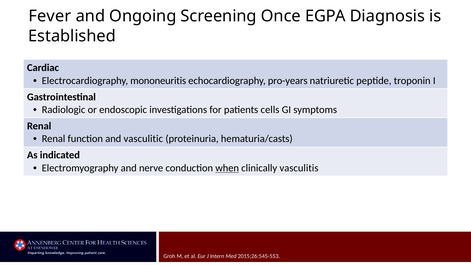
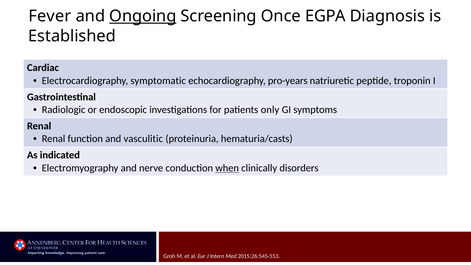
Ongoing underline: none -> present (143, 16)
mononeuritis: mononeuritis -> symptomatic (158, 81)
cells: cells -> only (270, 110)
vasculitis: vasculitis -> disorders (299, 168)
